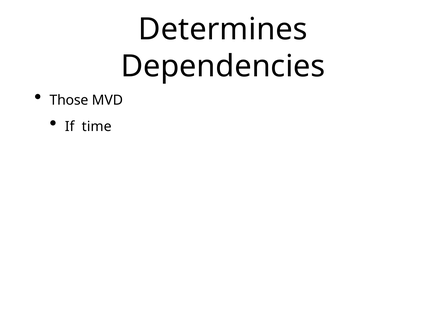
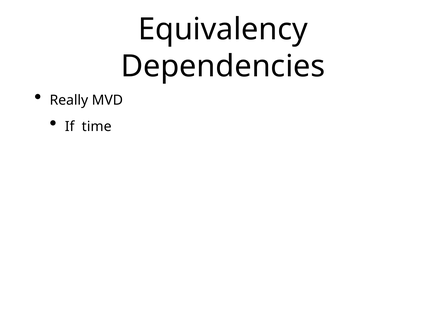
Determines: Determines -> Equivalency (223, 29)
Those: Those -> Really (69, 100)
